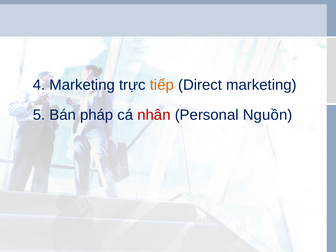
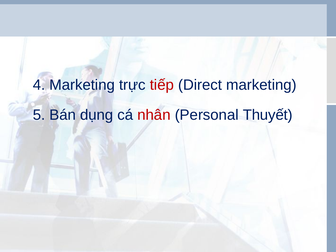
tiếp colour: orange -> red (162, 85)
pháp: pháp -> dụng (97, 115)
Nguồn: Nguồn -> Thuyết (268, 115)
